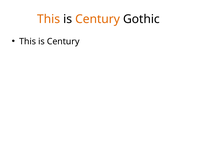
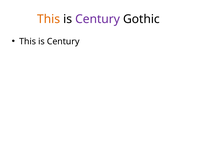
Century colour: orange -> purple (98, 19)
